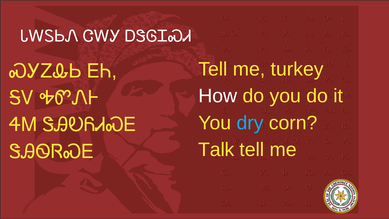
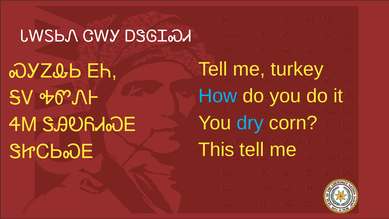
How colour: white -> light blue (218, 96)
Talk: Talk -> This (216, 150)
ᏕᎯᏫᏒᏍᎬ: ᏕᎯᏫᏒᏍᎬ -> ᏕᏥᏟᏏᏍᎬ (52, 152)
